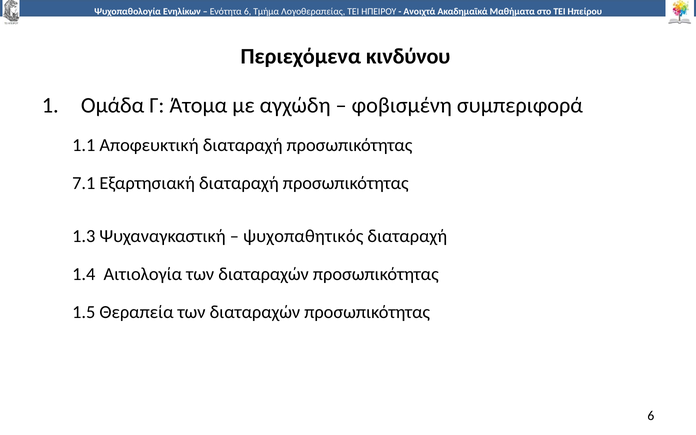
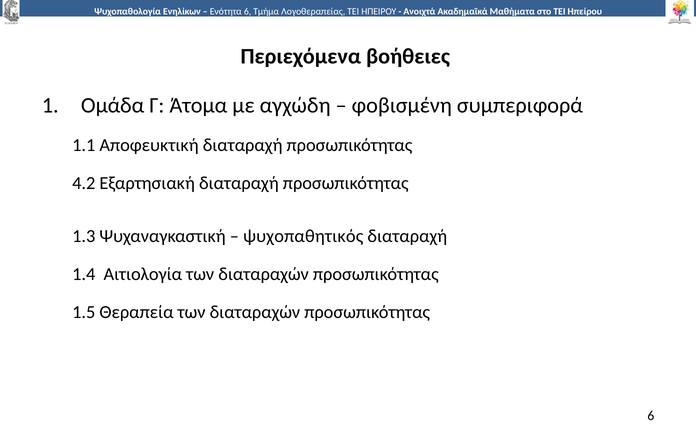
κινδύνου: κινδύνου -> βοήθειες (408, 56)
7.1: 7.1 -> 4.2 (84, 183)
